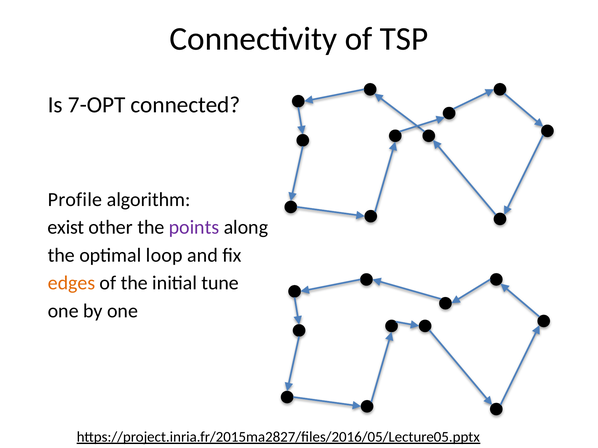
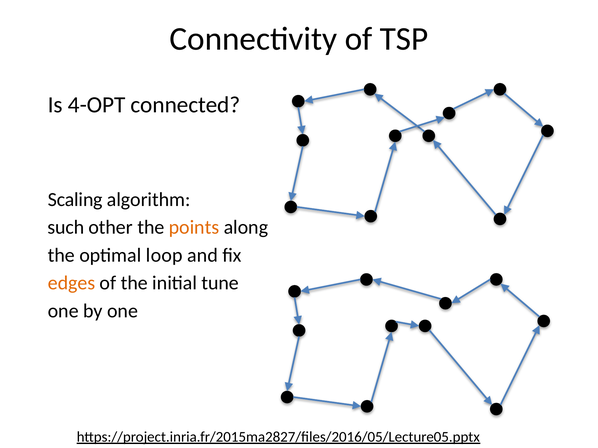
7-OPT: 7-OPT -> 4-OPT (97, 105)
Profile: Profile -> Scaling (75, 200)
exist: exist -> such (66, 228)
points colour: purple -> orange (194, 228)
